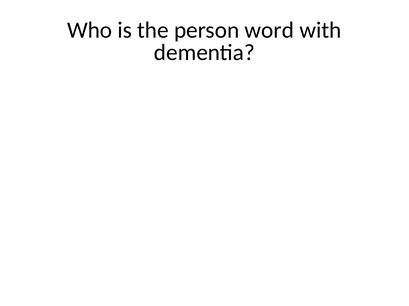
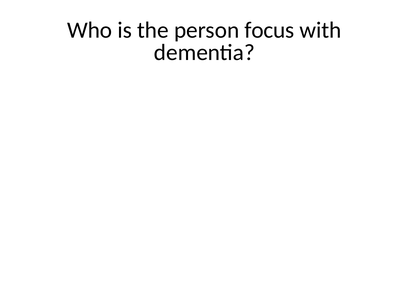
word: word -> focus (269, 30)
